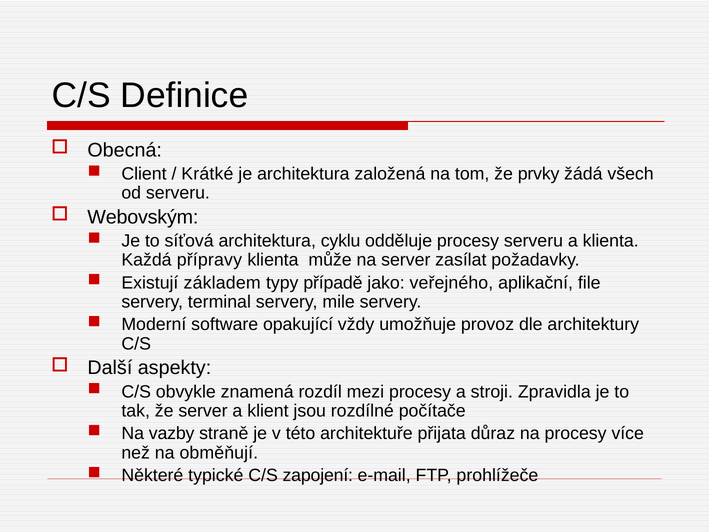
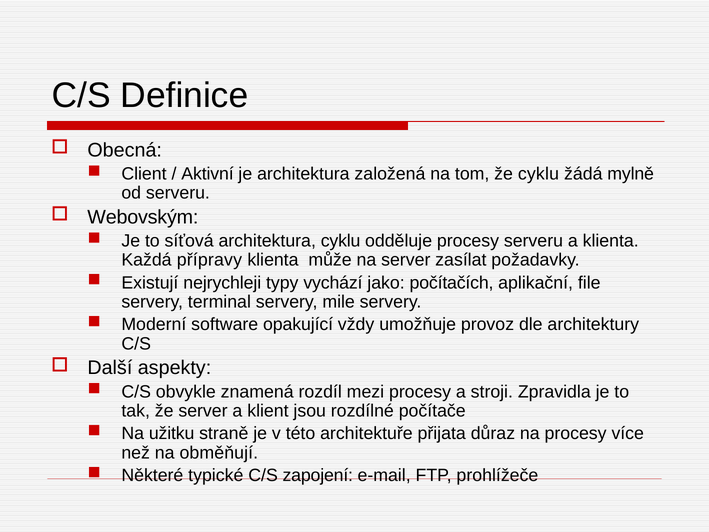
Krátké: Krátké -> Aktivní (208, 174)
že prvky: prvky -> cyklu (538, 174)
všech: všech -> mylně (631, 174)
základem: základem -> nejrychleji (222, 283)
případě: případě -> vychází (333, 283)
veřejného: veřejného -> počítačích (452, 283)
vazby: vazby -> užitku (172, 433)
